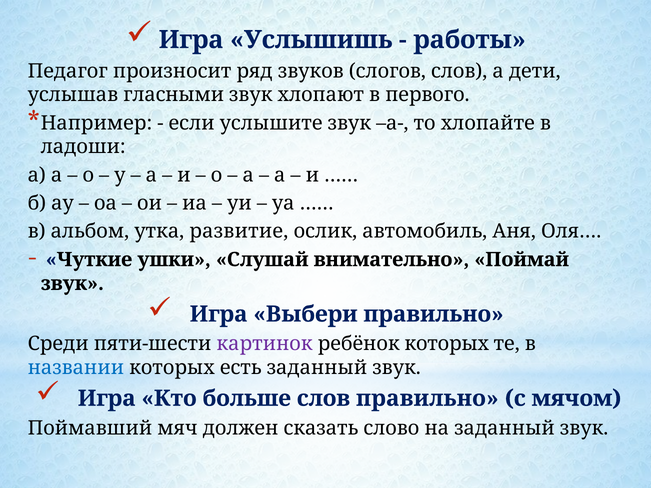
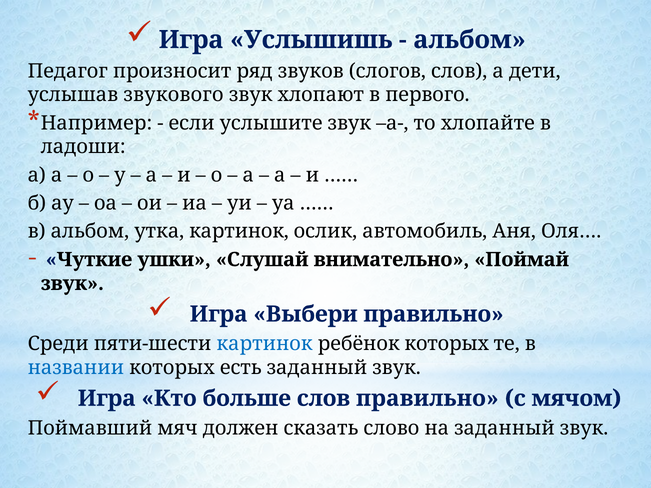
работы: работы -> альбом (470, 40)
гласными: гласными -> звукового (173, 95)
утка развитие: развитие -> картинок (239, 232)
картинок colour: purple -> blue (265, 344)
